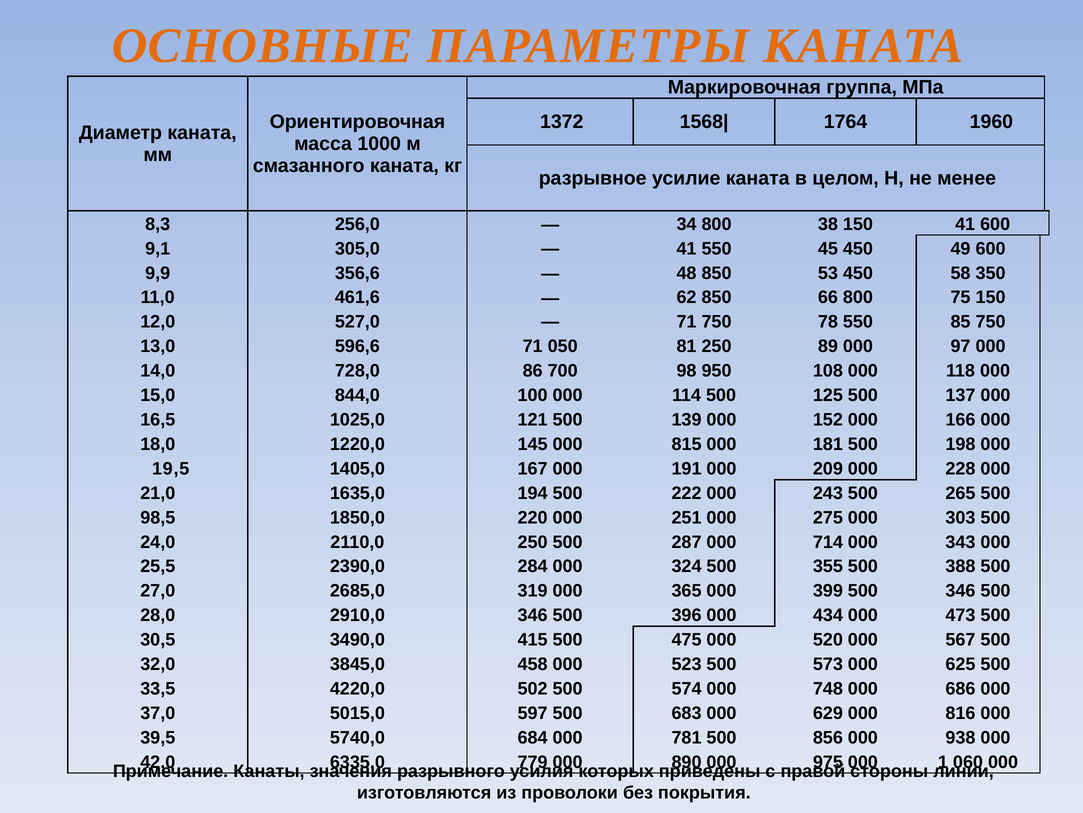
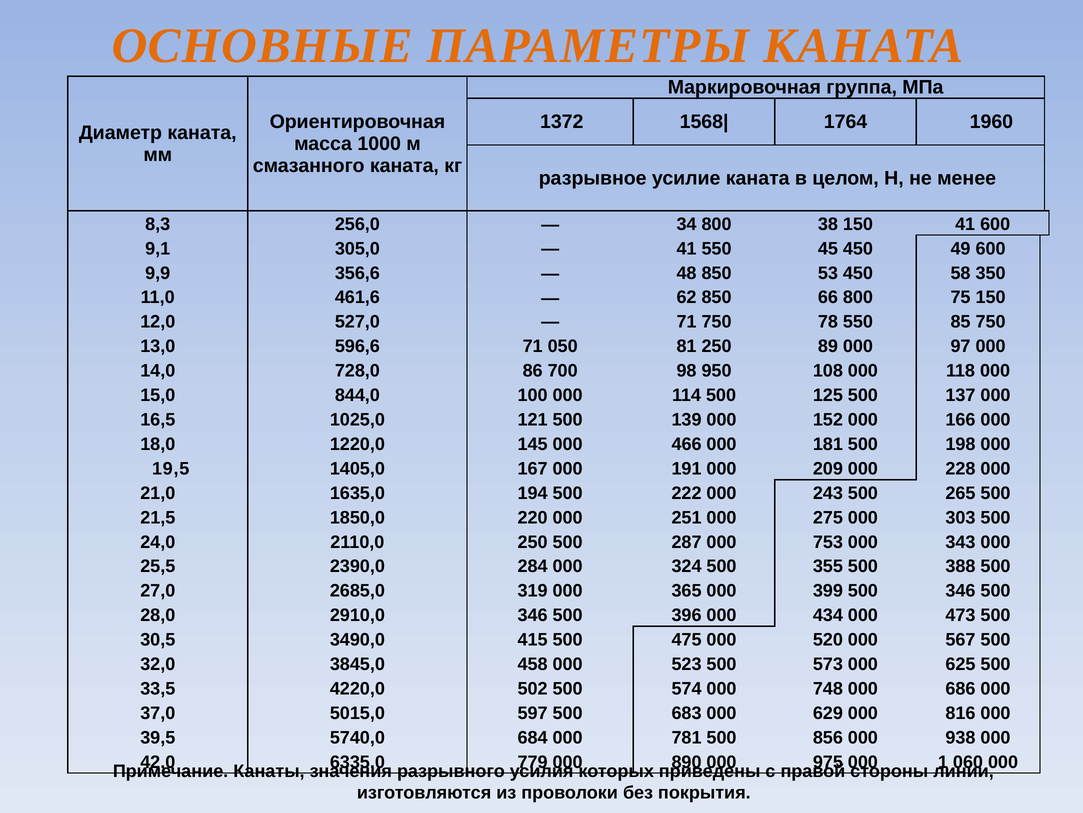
815: 815 -> 466 (687, 444)
98,5: 98,5 -> 21,5 (158, 517)
714: 714 -> 753 (828, 542)
